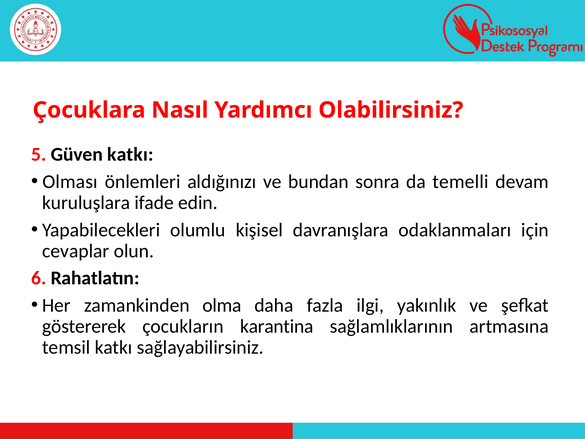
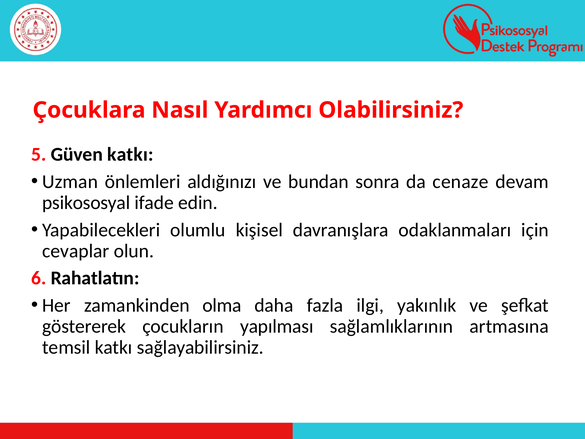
Olması: Olması -> Uzman (70, 182)
temelli: temelli -> cenaze (461, 182)
kuruluşlara: kuruluşlara -> psikososyal (86, 203)
karantina: karantina -> yapılması (277, 326)
